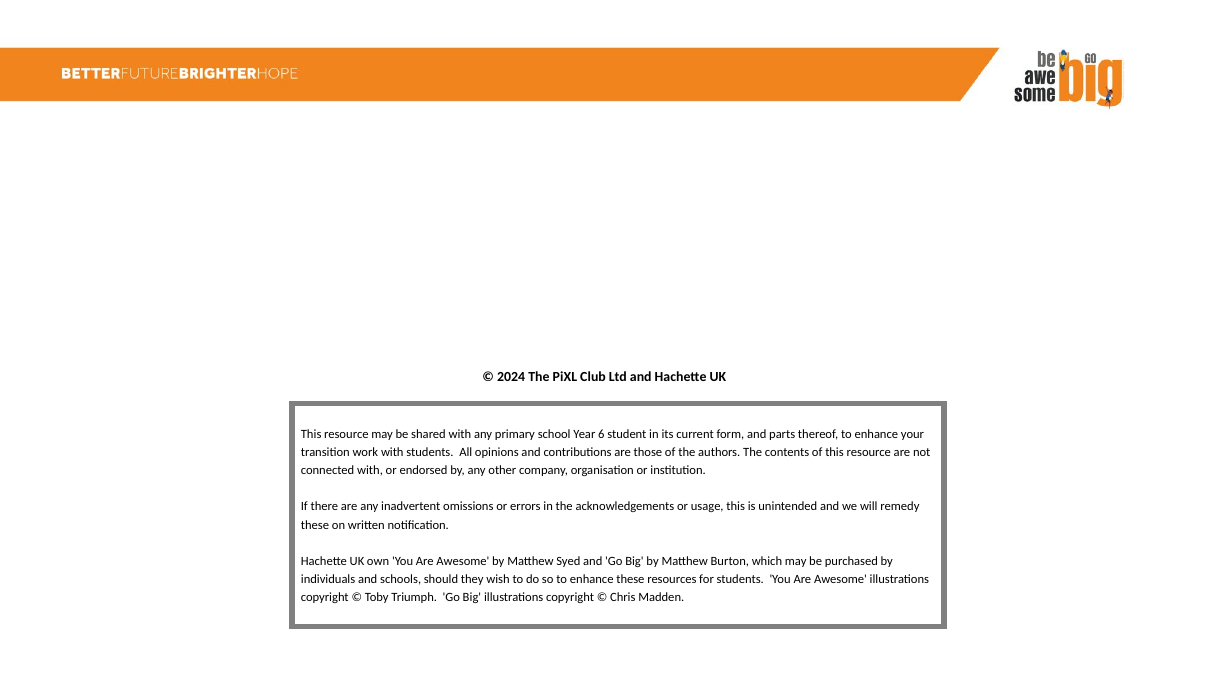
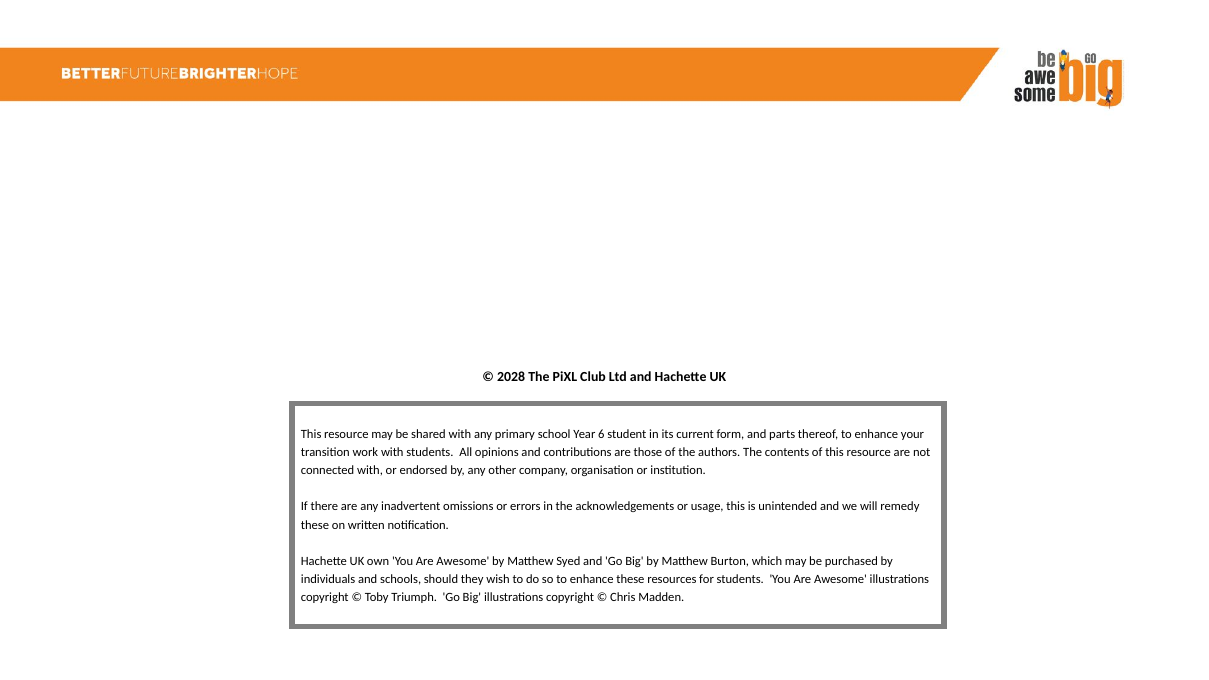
2024: 2024 -> 2028 (511, 377)
